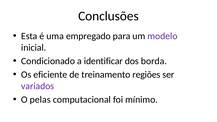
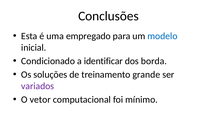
modelo colour: purple -> blue (162, 36)
eficiente: eficiente -> soluções (50, 75)
regiões: regiões -> grande (146, 75)
pelas: pelas -> vetor (40, 100)
